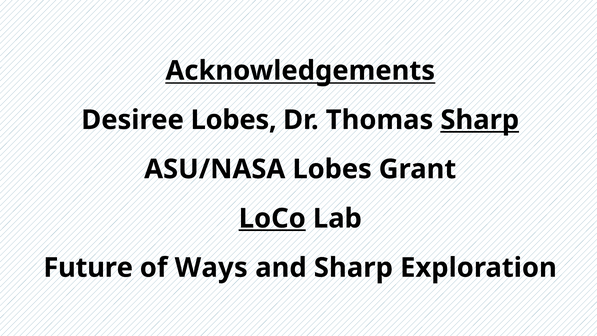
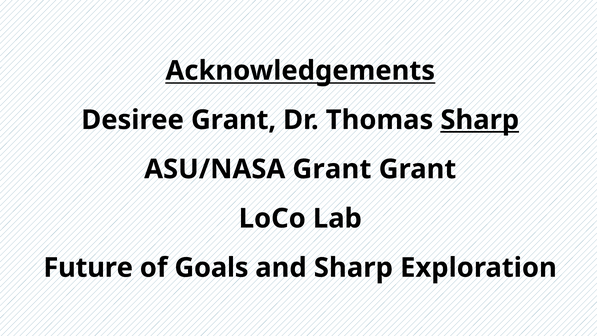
Desiree Lobes: Lobes -> Grant (234, 120)
ASU/NASA Lobes: Lobes -> Grant (332, 169)
LoCo underline: present -> none (272, 218)
Ways: Ways -> Goals (211, 268)
